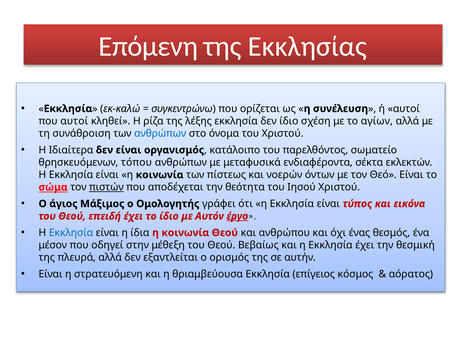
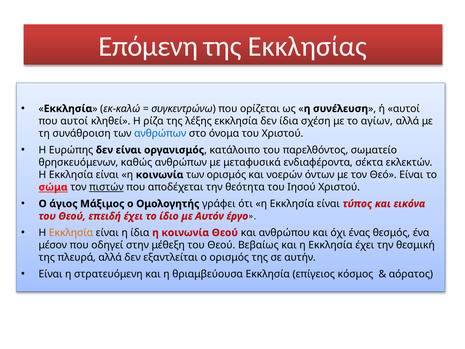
δεν ίδιο: ίδιο -> ίδια (289, 121)
Ιδιαίτερα: Ιδιαίτερα -> Ευρώπης (71, 150)
τόπου: τόπου -> καθώς (136, 162)
των πίστεως: πίστεως -> ορισμός (226, 175)
έργο underline: present -> none (237, 216)
Εκκλησία colour: blue -> orange (71, 233)
